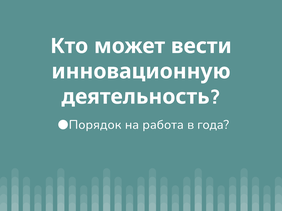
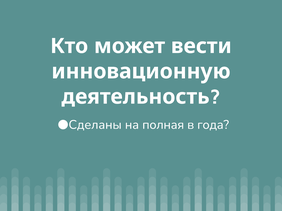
Порядок: Порядок -> Сделаны (95, 125)
работа: работа -> полная (163, 125)
